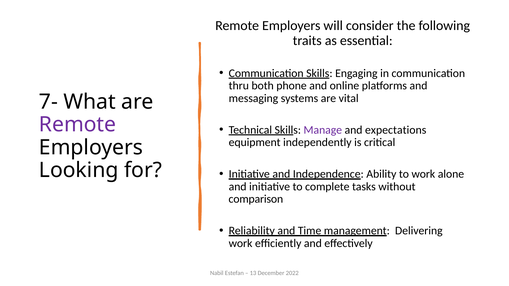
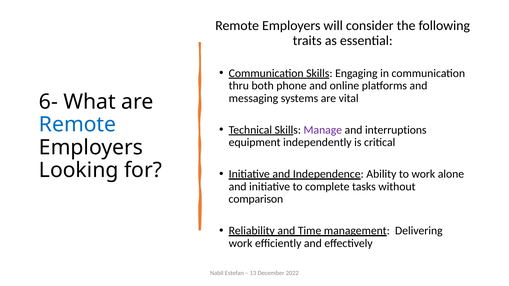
7-: 7- -> 6- (48, 102)
Remote colour: purple -> blue (78, 125)
expectations: expectations -> interruptions (396, 130)
